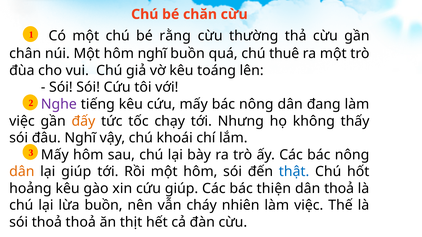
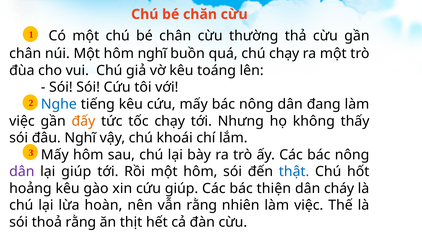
bé rằng: rằng -> chân (175, 36)
chú thuê: thuê -> chạy (284, 54)
Nghe colour: purple -> blue (59, 104)
dân colour: orange -> purple (22, 172)
dân thoả: thoả -> cháy (339, 189)
lừa buồn: buồn -> hoàn (103, 206)
vẫn cháy: cháy -> rằng (202, 206)
thoả thoả: thoả -> rằng (81, 223)
